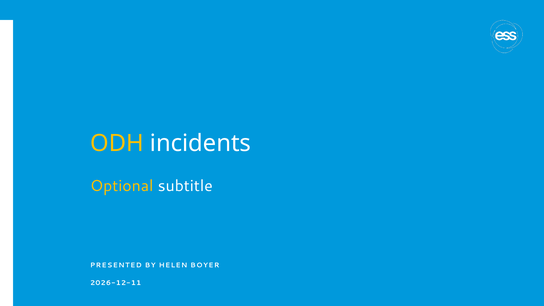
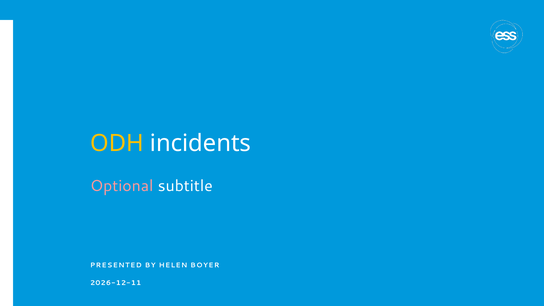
Optional colour: yellow -> pink (122, 186)
